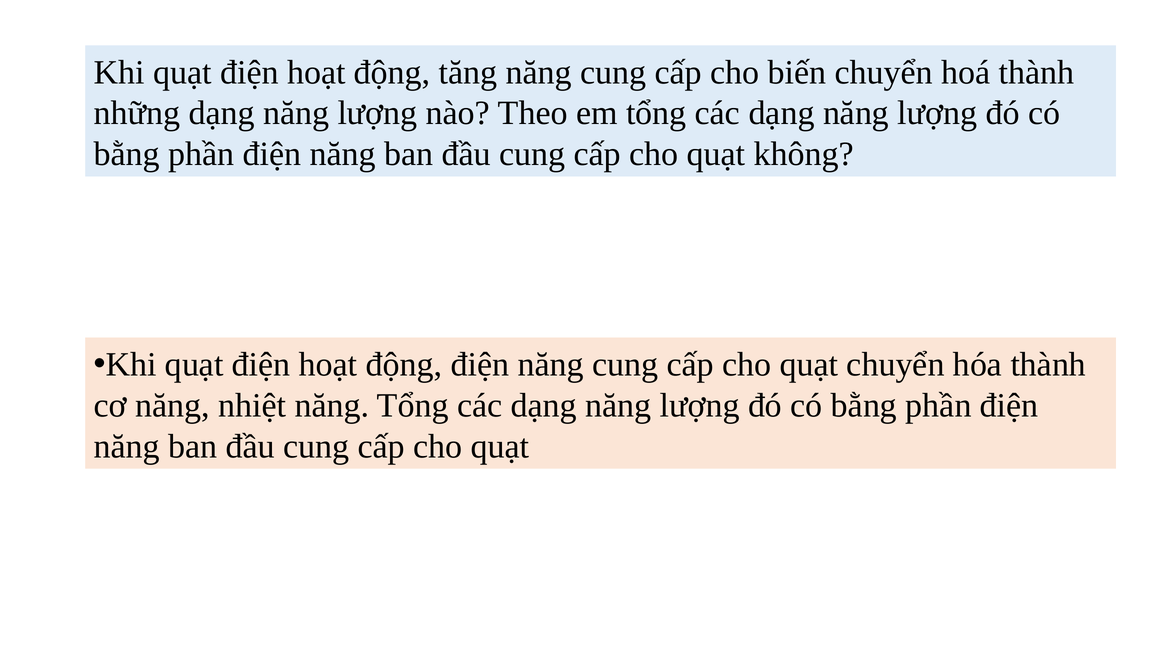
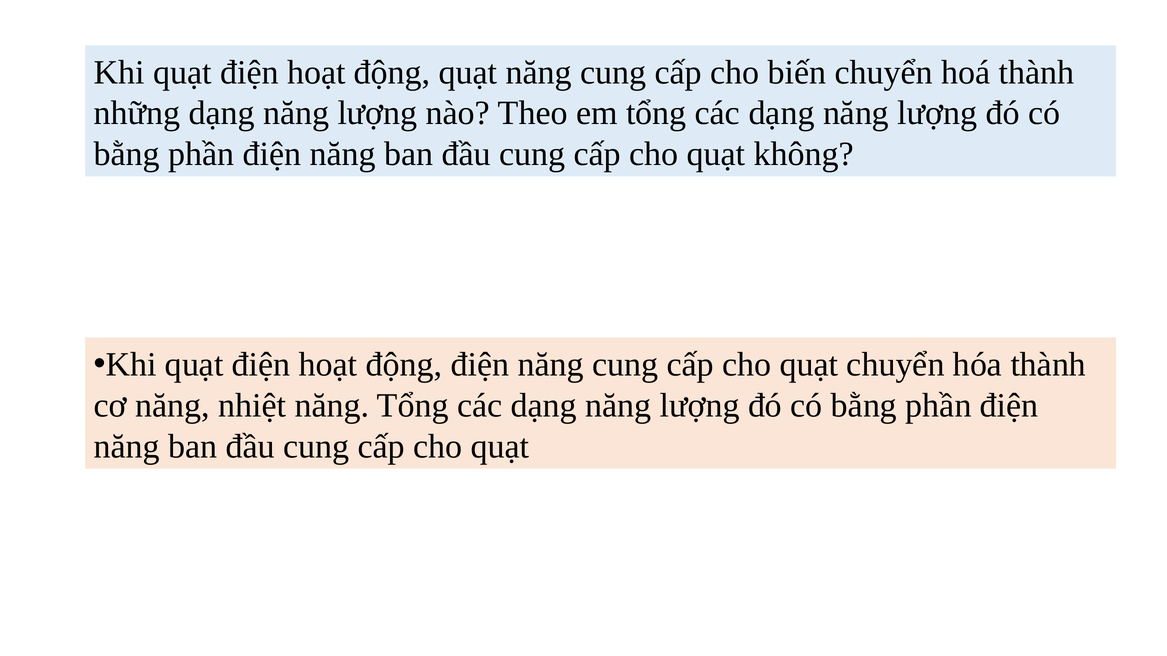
động tăng: tăng -> quạt (468, 72)
